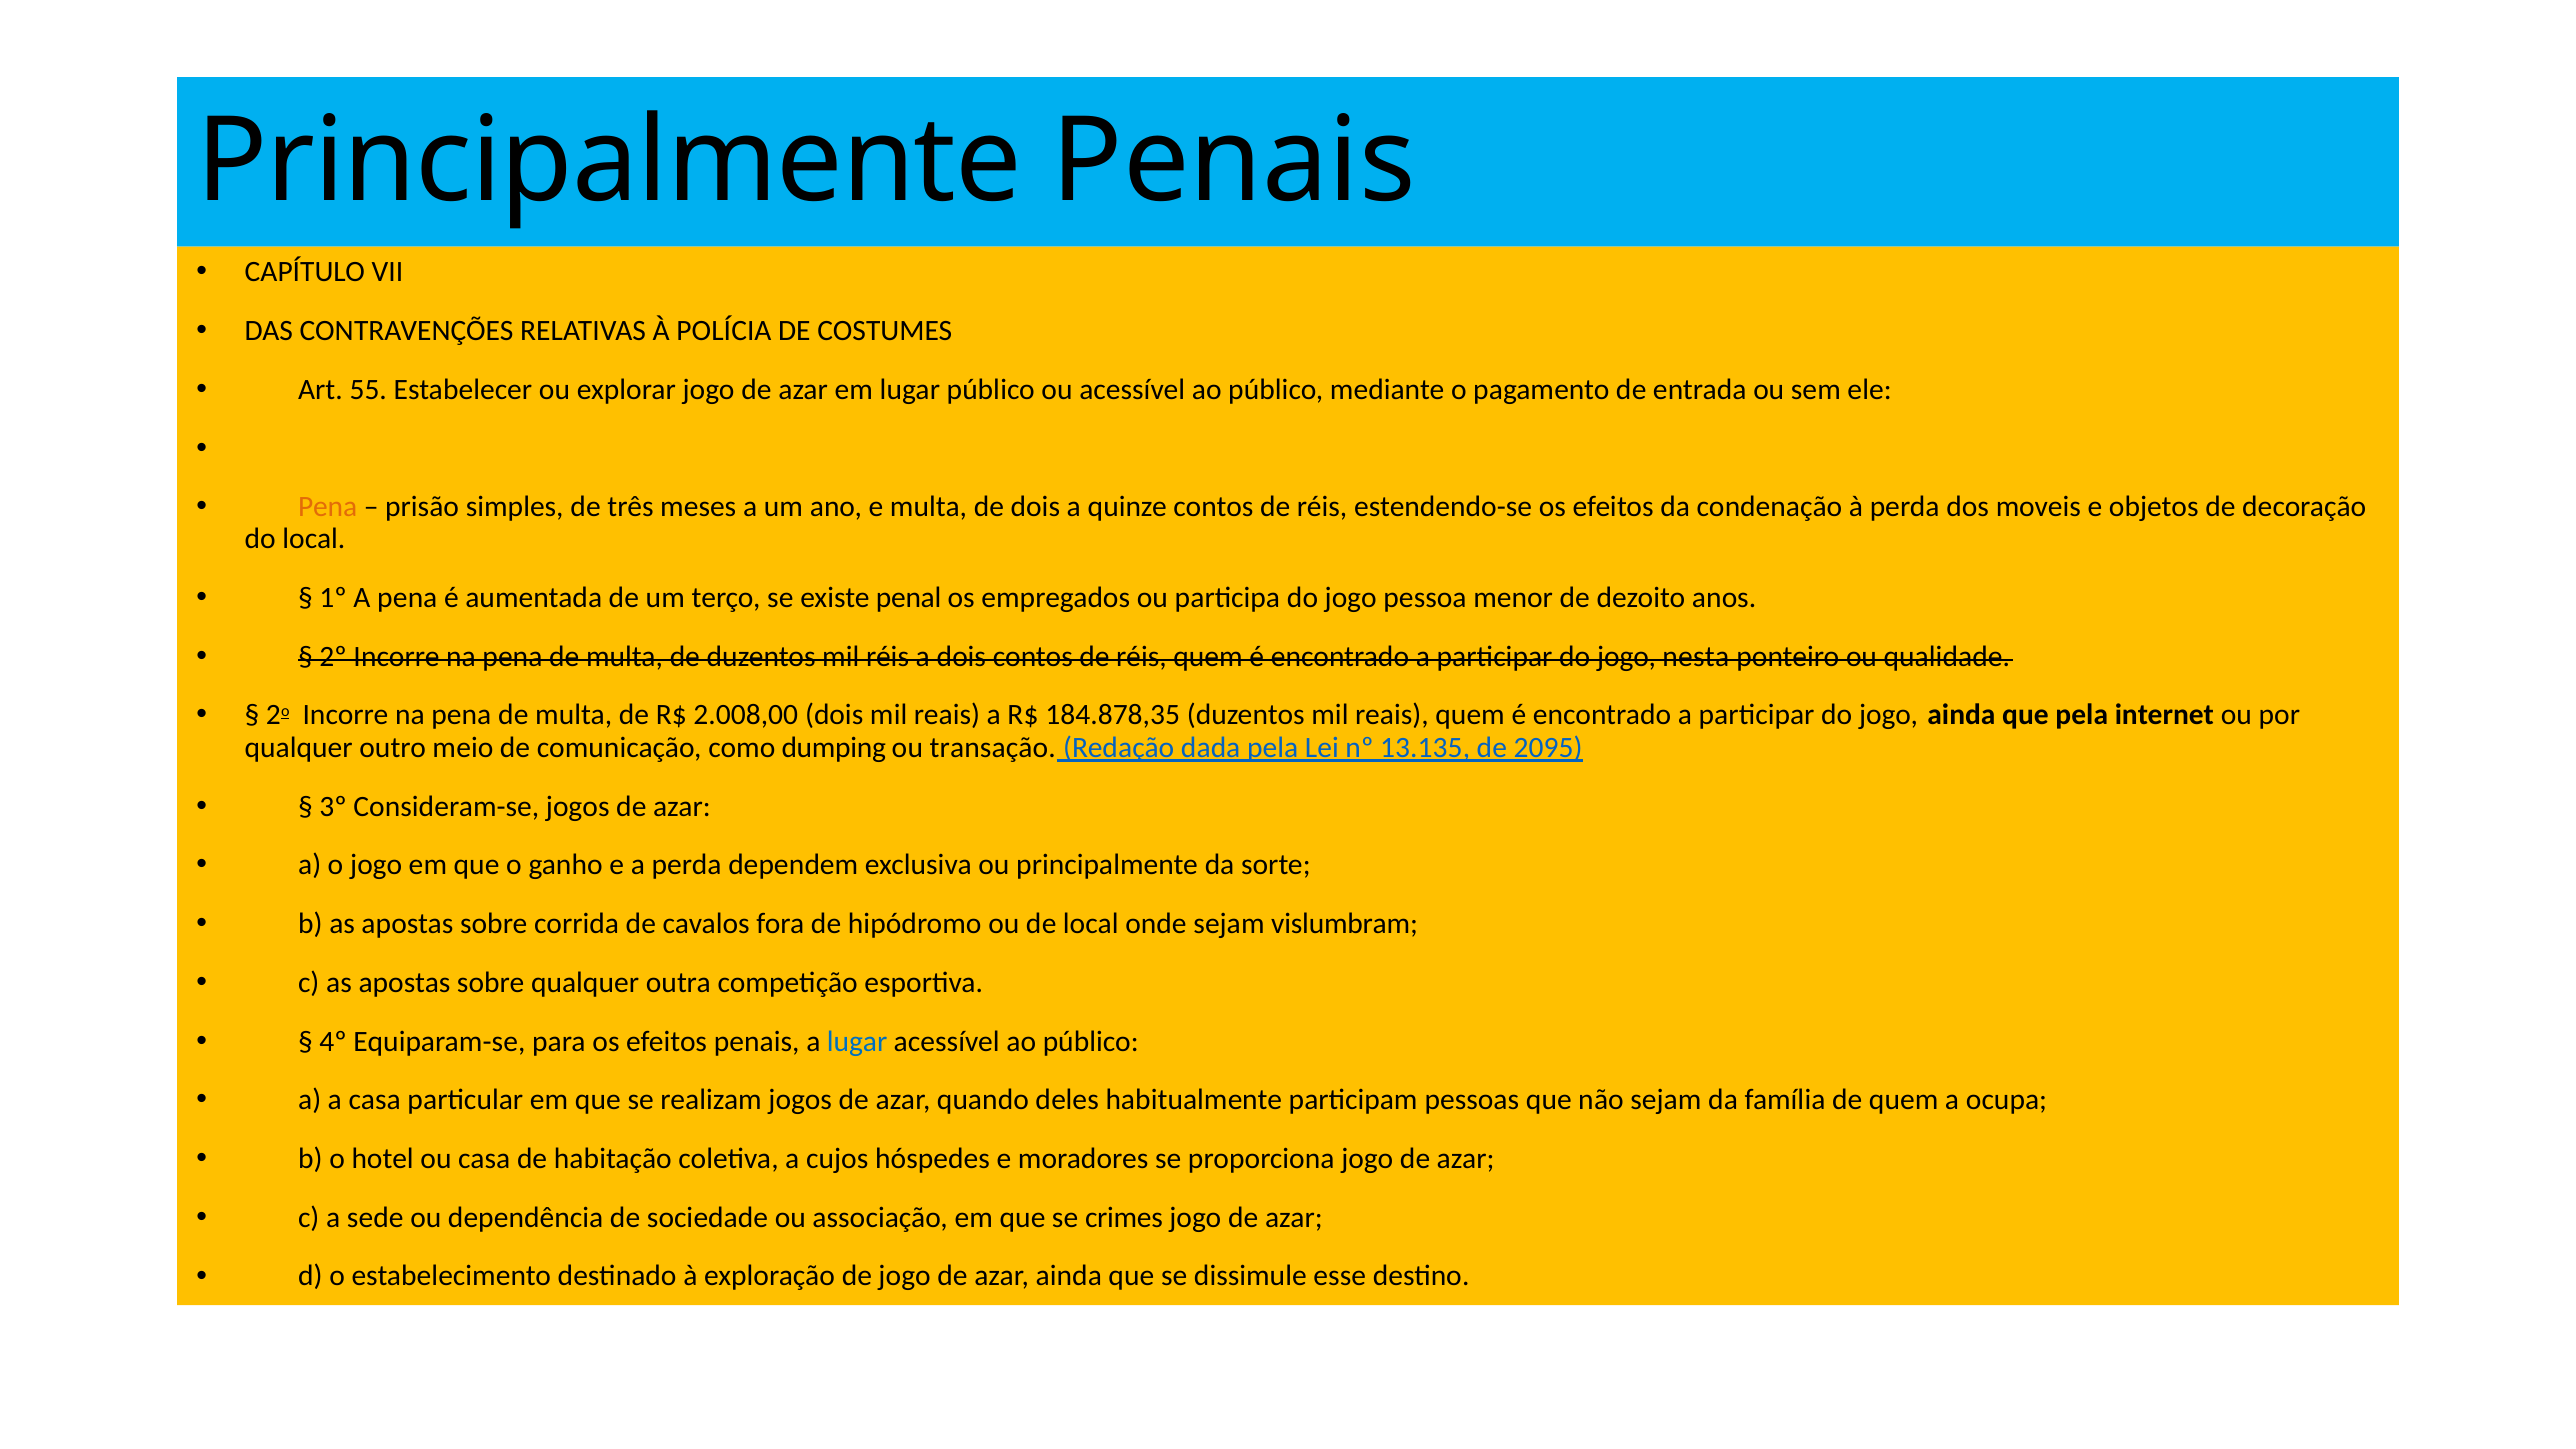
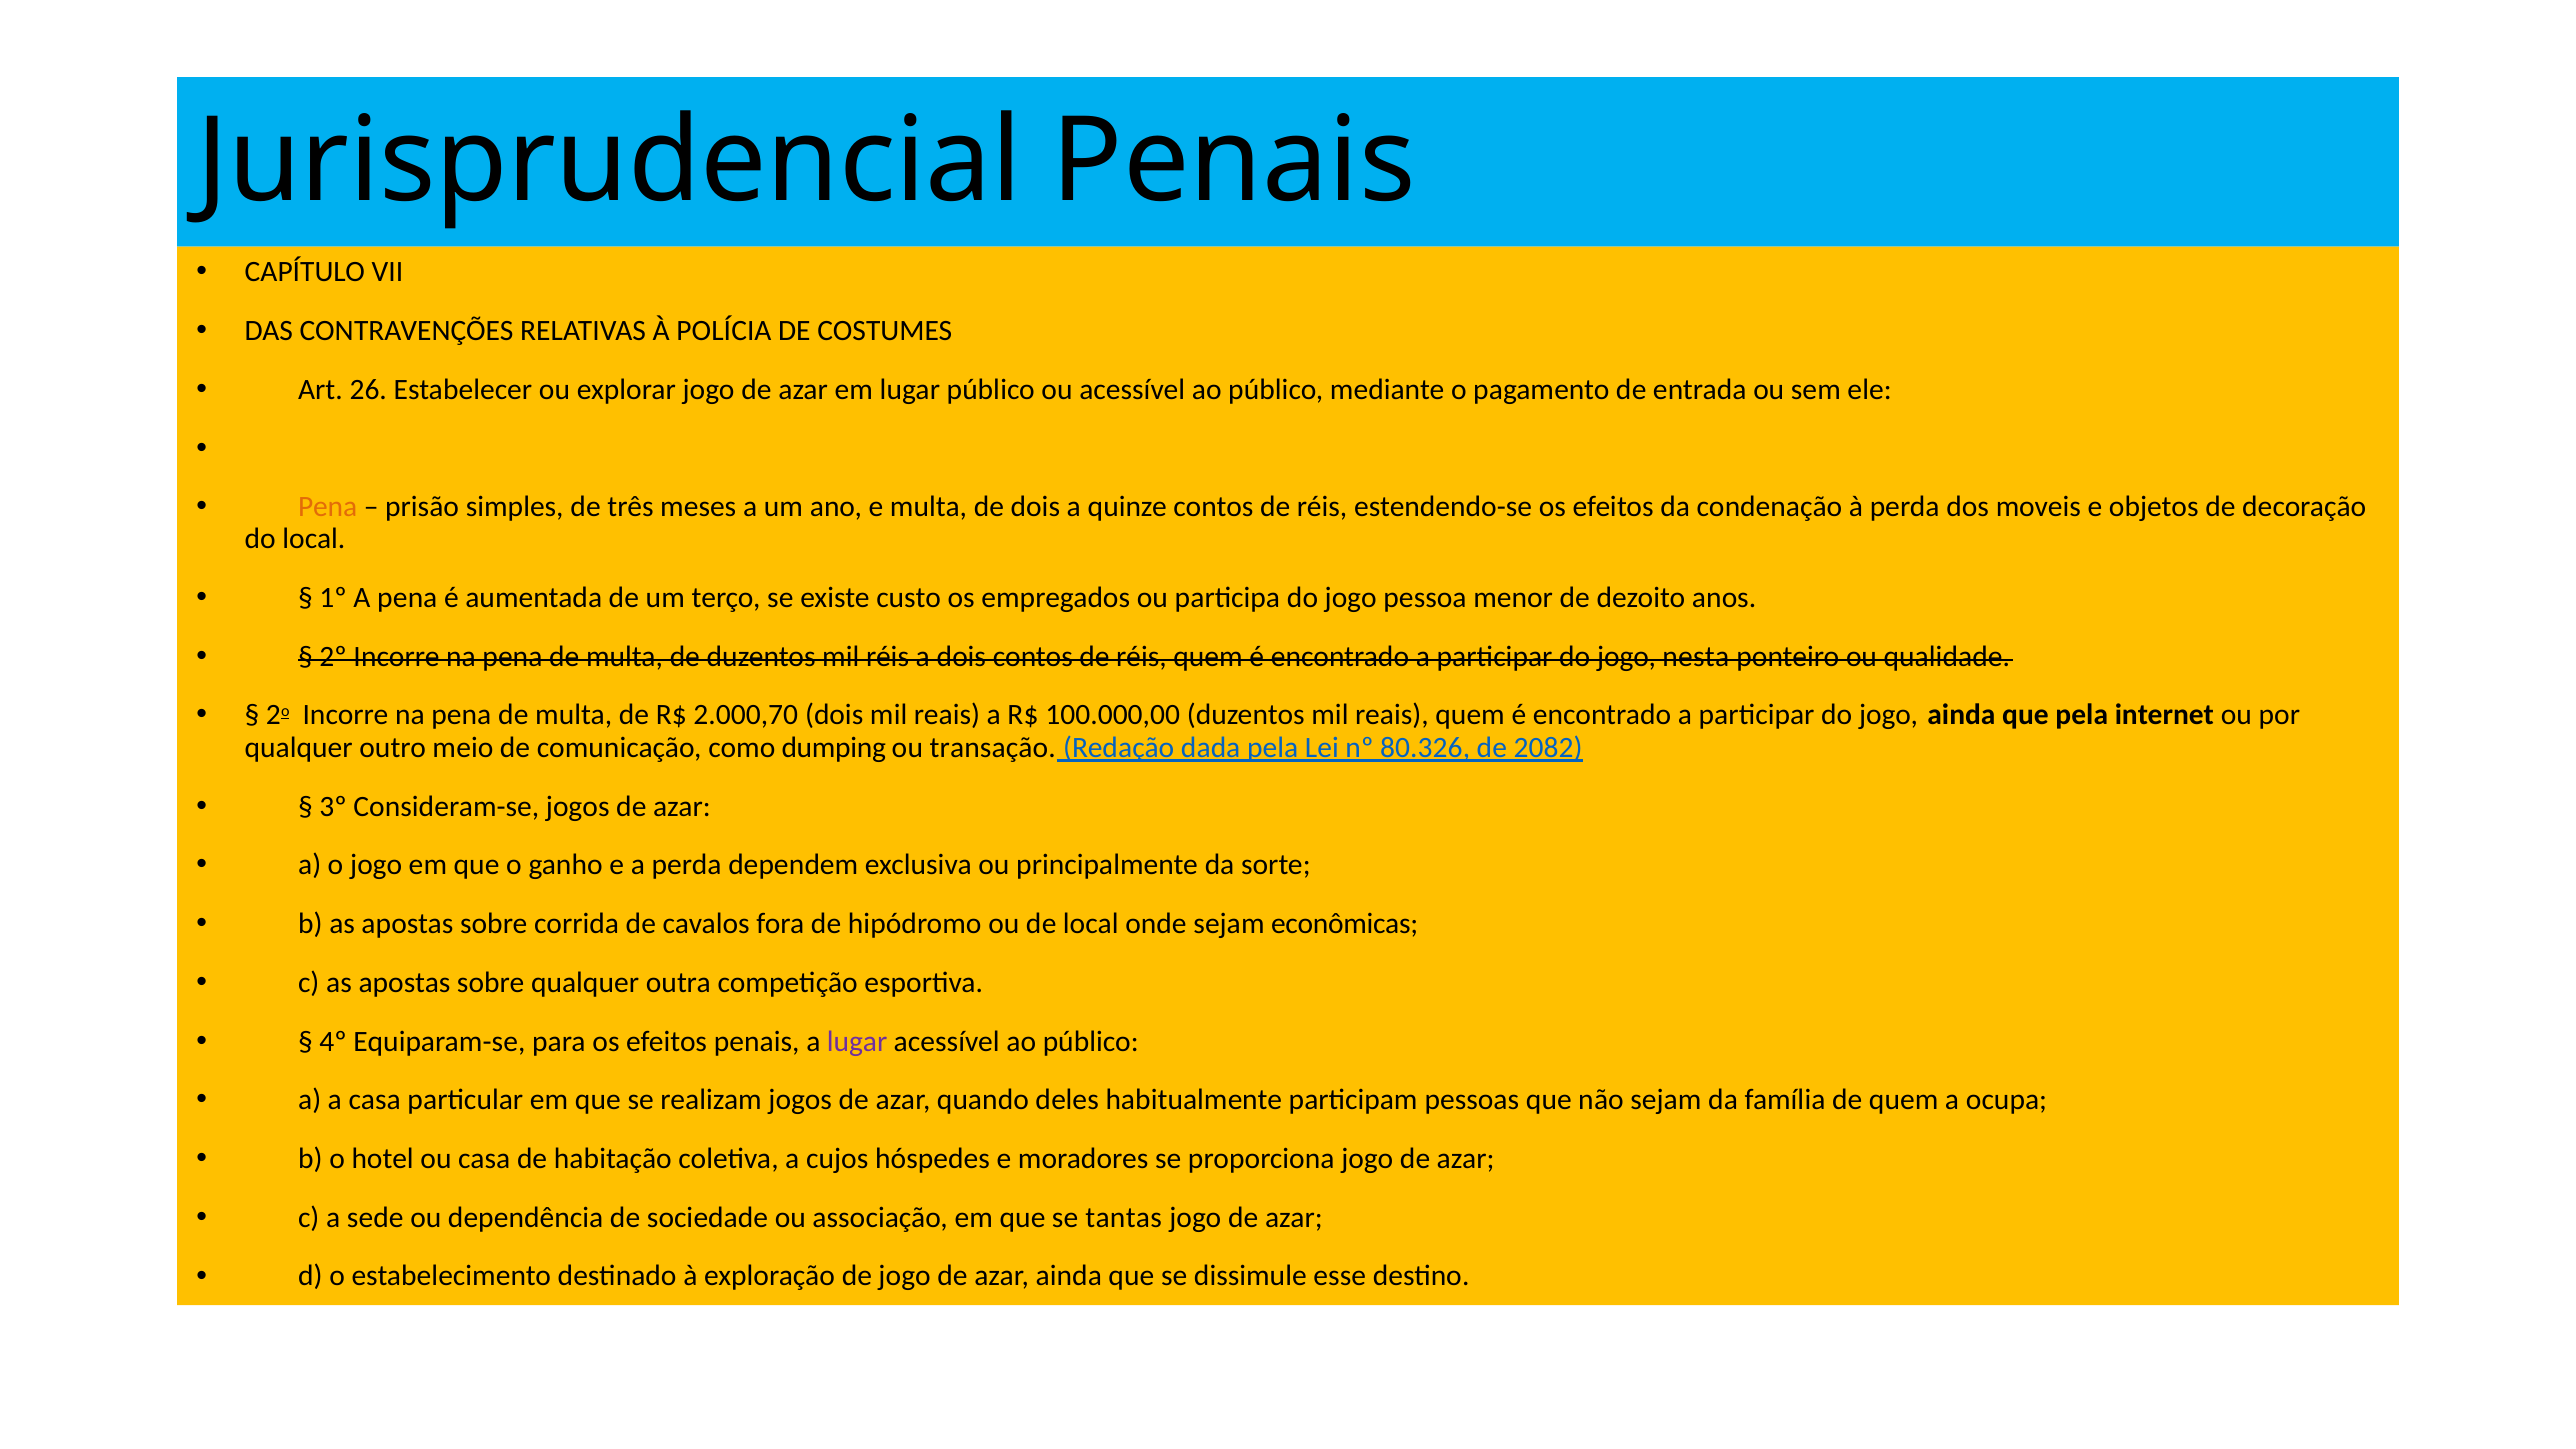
Principalmente: Principalmente -> Jurisprudencial (609, 161)
55: 55 -> 26 (368, 390)
penal: penal -> custo (909, 598)
2.008,00: 2.008,00 -> 2.000,70 (746, 715)
184.878,35: 184.878,35 -> 100.000,00 (1113, 715)
13.135: 13.135 -> 80.326 (1425, 748)
2095: 2095 -> 2082 (1548, 748)
vislumbram: vislumbram -> econômicas (1345, 924)
lugar colour: blue -> purple (857, 1041)
crimes: crimes -> tantas (1124, 1218)
